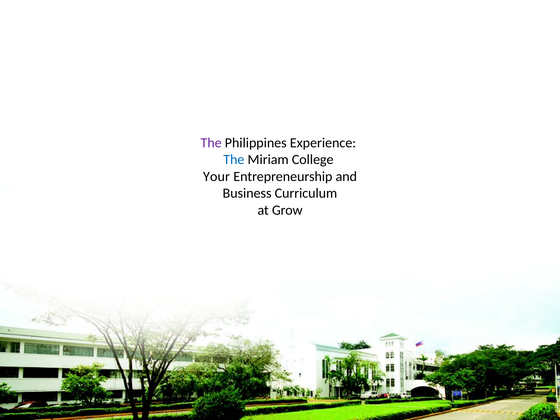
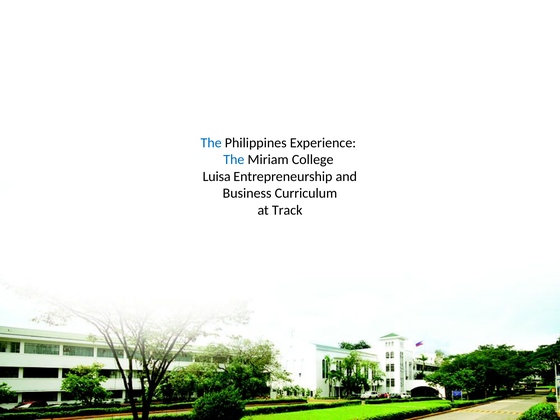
The colour: purple -> blue (211, 143)
Your: Your -> Luisa (217, 176)
Grow: Grow -> Track (287, 210)
